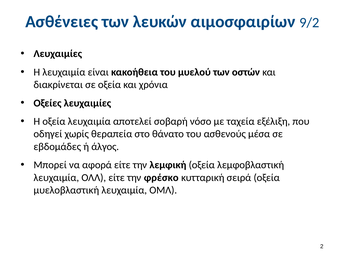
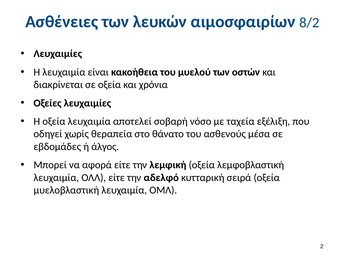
9/2: 9/2 -> 8/2 (309, 23)
φρέσκο: φρέσκο -> αδελφό (161, 178)
